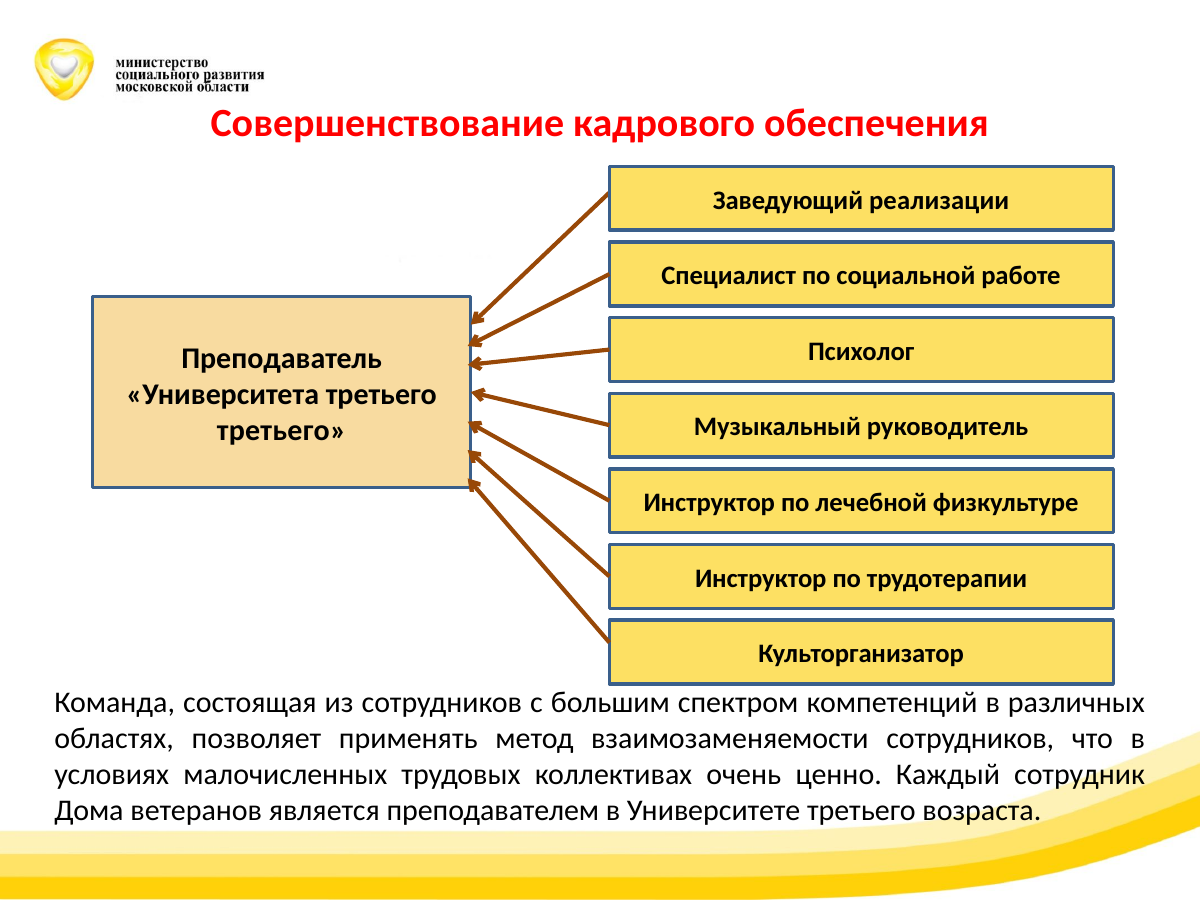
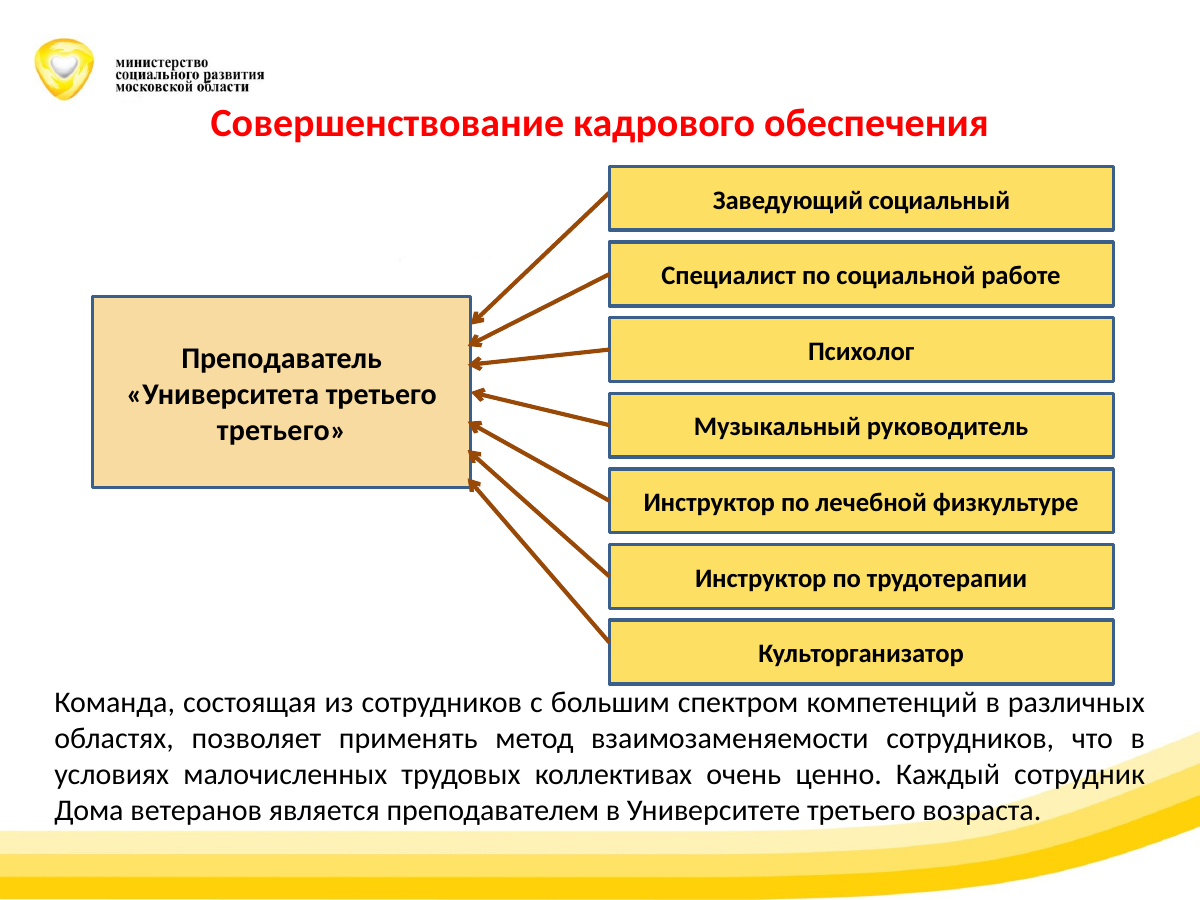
реализации: реализации -> социальный (939, 200)
